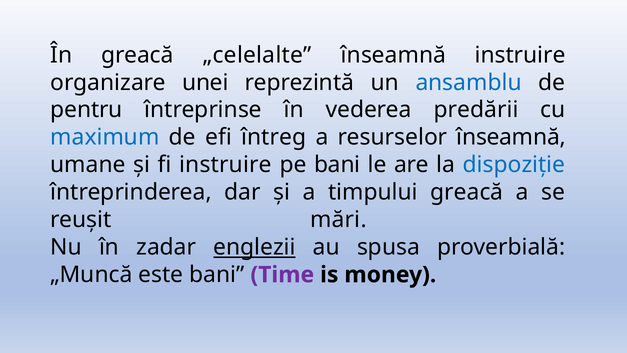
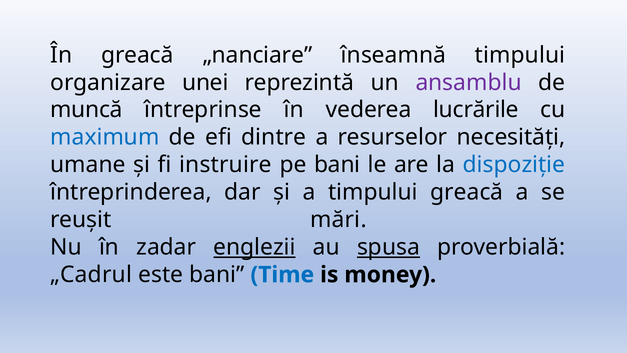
„celelalte: „celelalte -> „nanciare (257, 55)
înseamnă instruire: instruire -> timpului (520, 55)
ansamblu colour: blue -> purple (469, 82)
pentru: pentru -> muncă (87, 110)
predării: predării -> lucrările (476, 110)
întreg: întreg -> dintre (274, 137)
resurselor înseamnă: înseamnă -> necesităţi (511, 137)
spusa underline: none -> present (388, 247)
„Muncă: „Muncă -> „Cadrul (91, 274)
Time colour: purple -> blue (282, 274)
